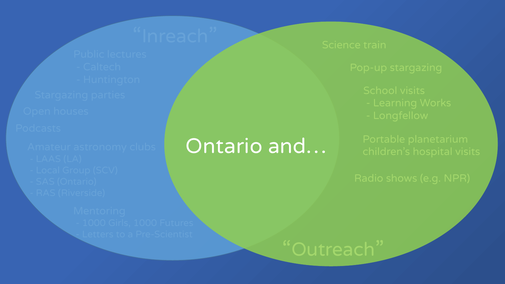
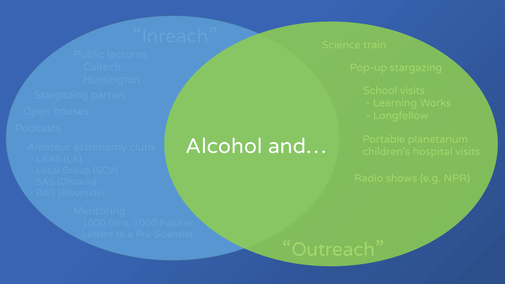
Ontario: Ontario -> Alcohol (224, 146)
